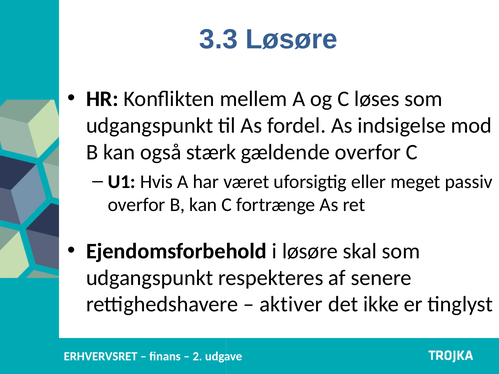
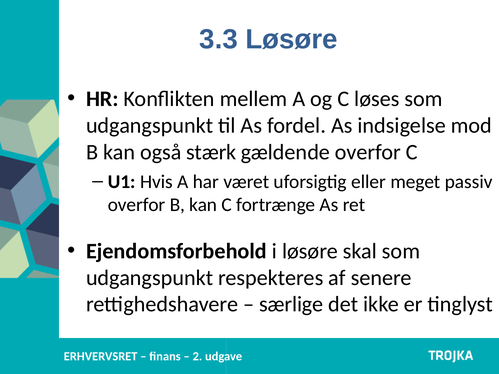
aktiver: aktiver -> særlige (291, 304)
